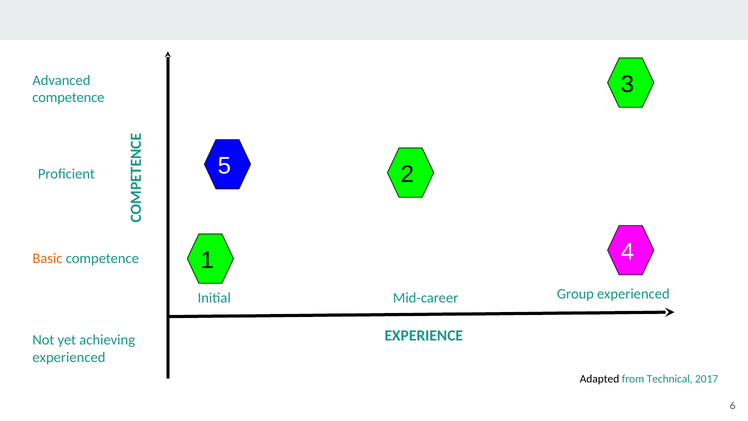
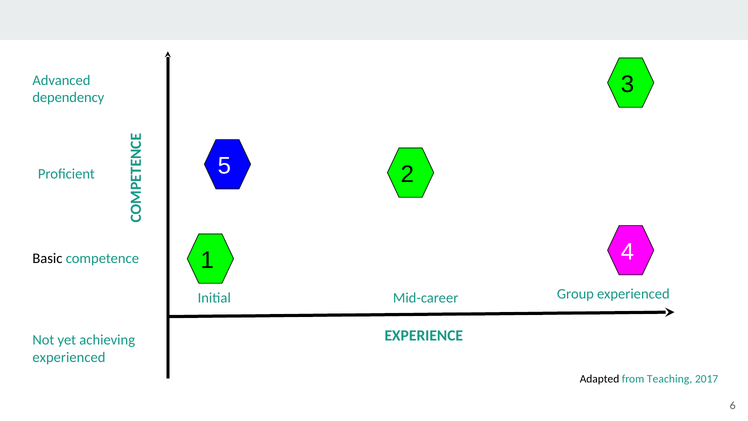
competence: competence -> dependency (68, 98)
Basic colour: orange -> black (47, 258)
Technical: Technical -> Teaching (670, 379)
